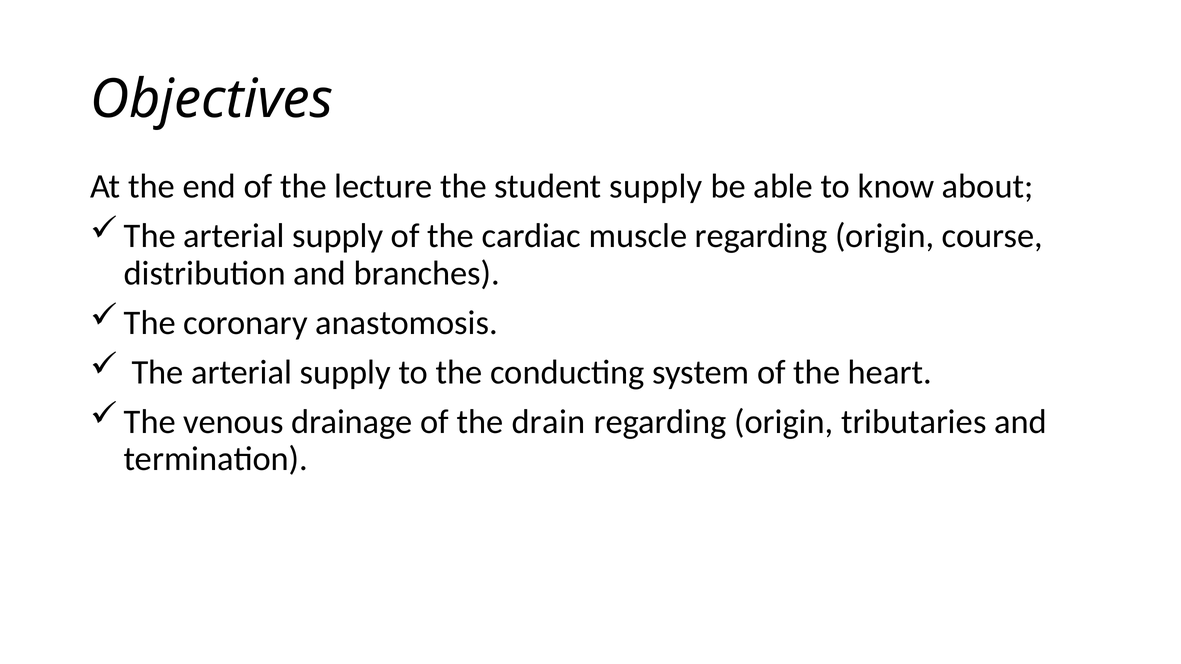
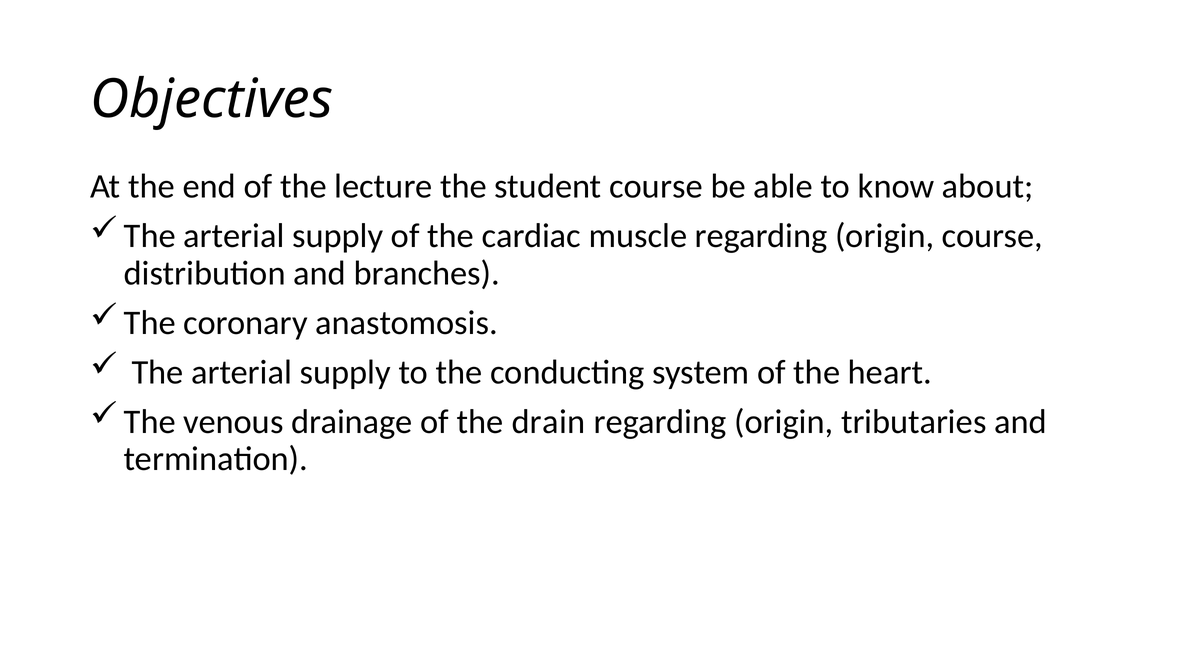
student supply: supply -> course (656, 187)
